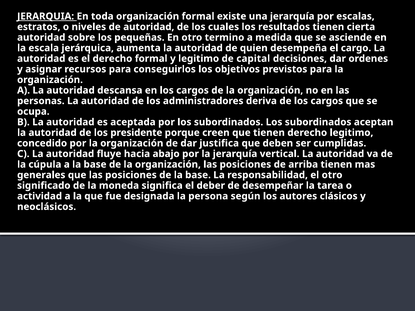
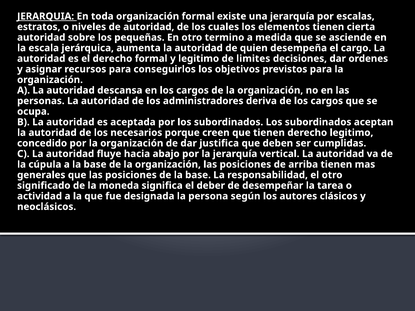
resultados: resultados -> elementos (284, 27)
capital: capital -> limites (253, 59)
presidente: presidente -> necesarios (136, 133)
